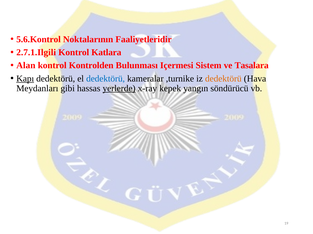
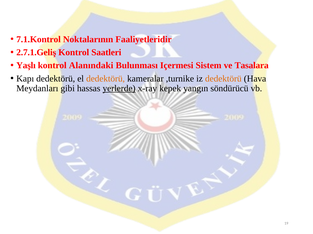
5.6.Kontrol: 5.6.Kontrol -> 7.1.Kontrol (39, 39)
2.7.1.Ilgili: 2.7.1.Ilgili -> 2.7.1.Geliş (36, 53)
Katlara: Katlara -> Saatleri (106, 53)
Alan: Alan -> Yaşlı (26, 66)
Kontrolden: Kontrolden -> Alanındaki (91, 66)
Kapı underline: present -> none (25, 79)
dedektörü colour: blue -> orange (106, 79)
